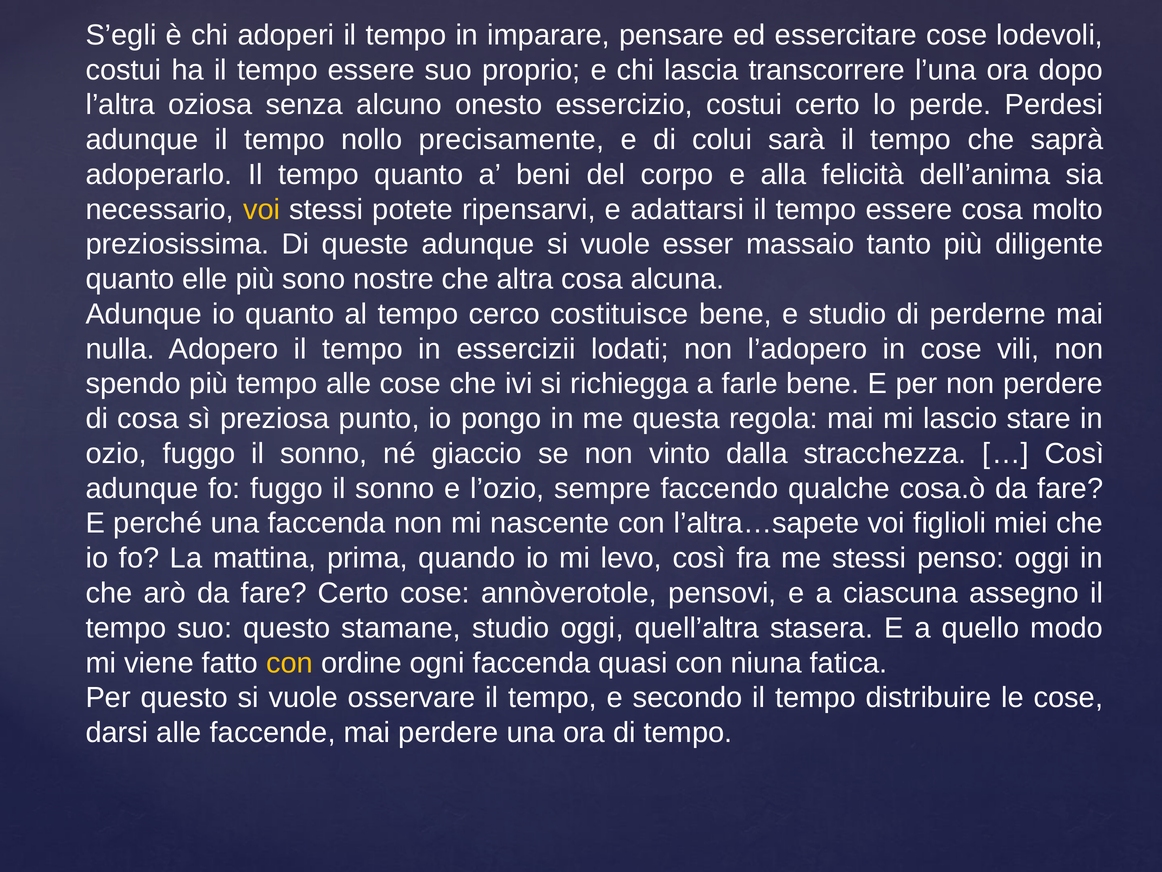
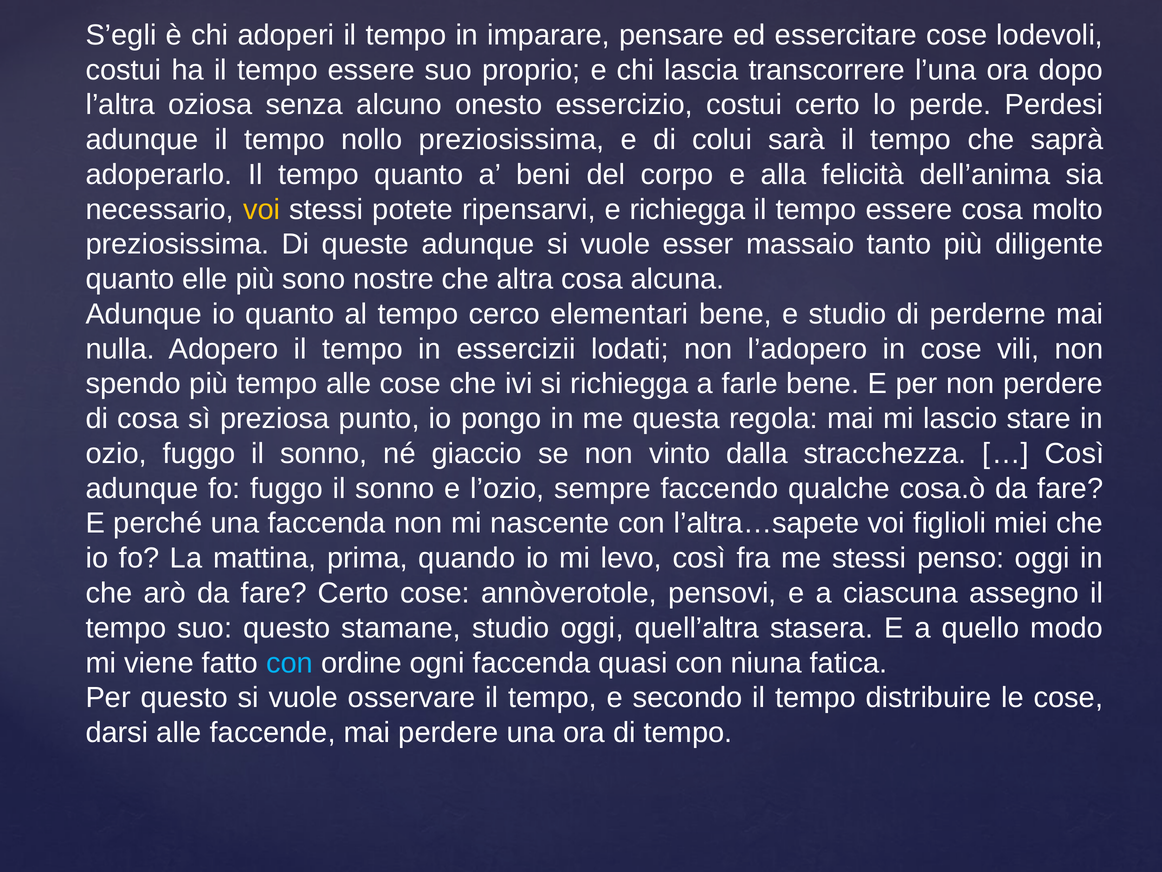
nollo precisamente: precisamente -> preziosissima (512, 140)
e adattarsi: adattarsi -> richiegga (688, 209)
costituisce: costituisce -> elementari (619, 314)
con colour: yellow -> light blue (290, 663)
